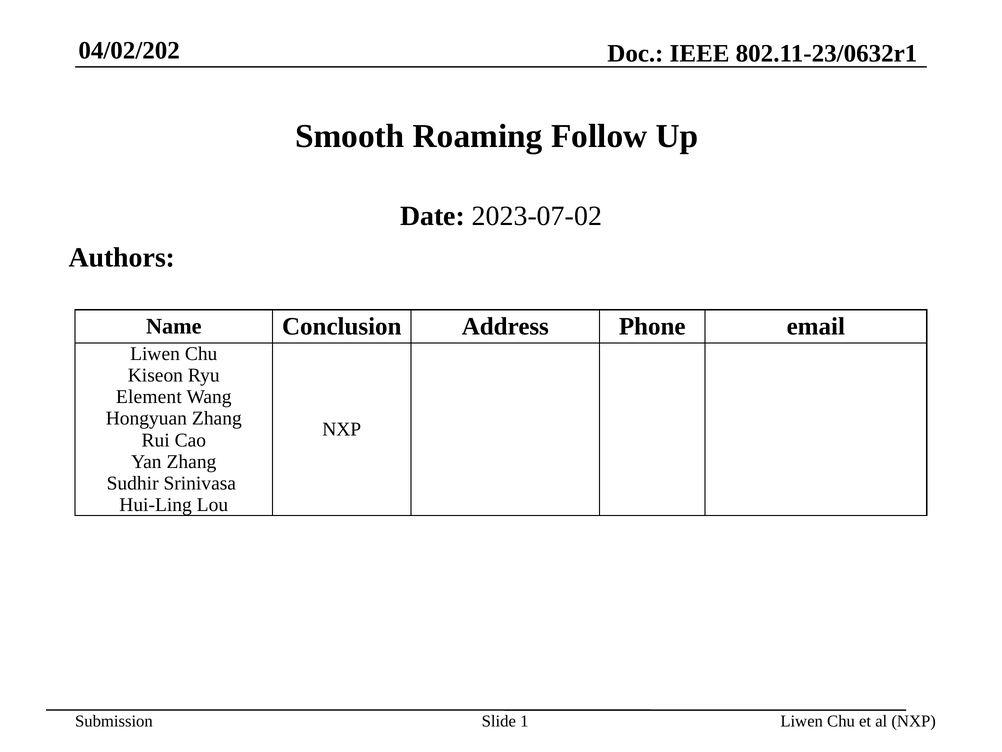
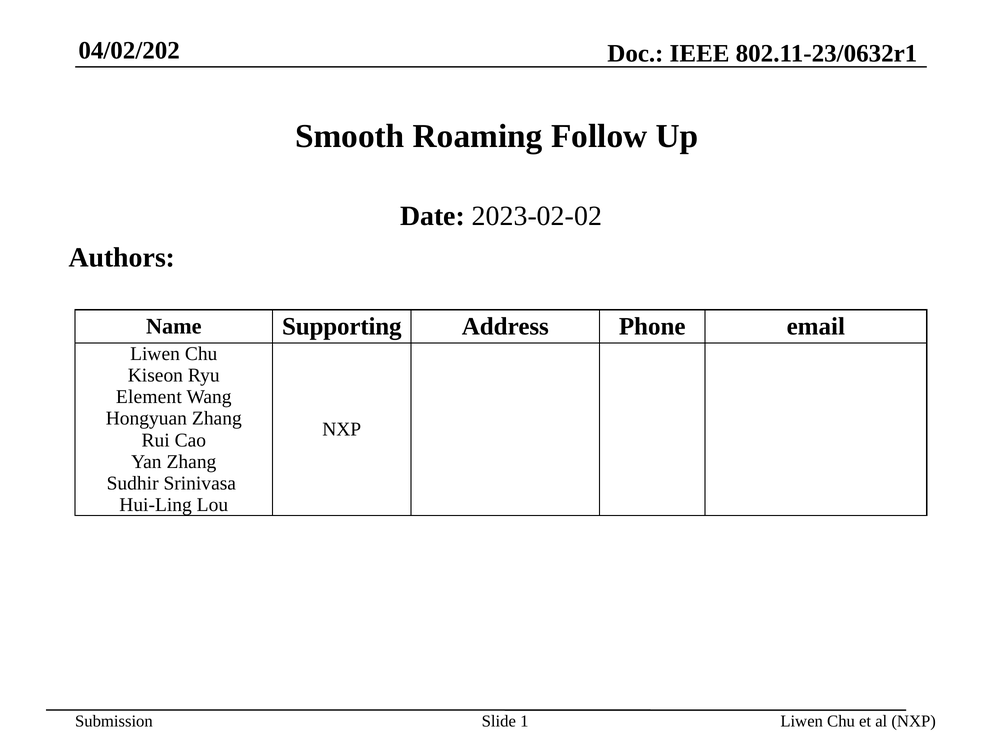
2023-07-02: 2023-07-02 -> 2023-02-02 (537, 216)
Conclusion: Conclusion -> Supporting (342, 326)
